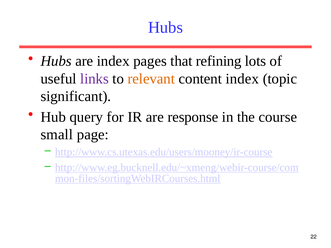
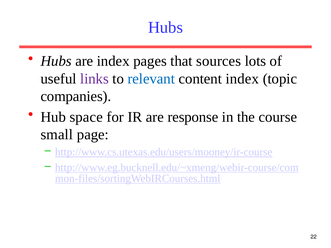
refining: refining -> sources (219, 61)
relevant colour: orange -> blue (151, 79)
significant: significant -> companies (76, 96)
query: query -> space (86, 117)
